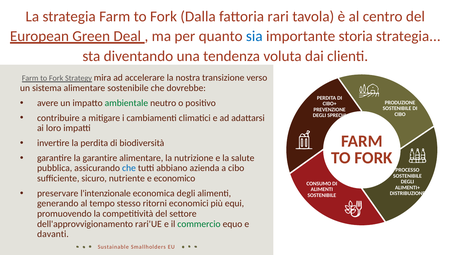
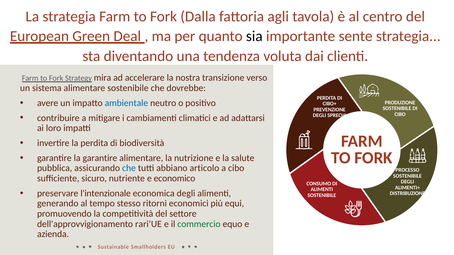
rari: rari -> agli (278, 16)
sia colour: blue -> black (254, 36)
storia: storia -> sente (356, 36)
ambientale colour: green -> blue (126, 103)
azienda: azienda -> articolo (204, 168)
davanti: davanti -> azienda (53, 234)
